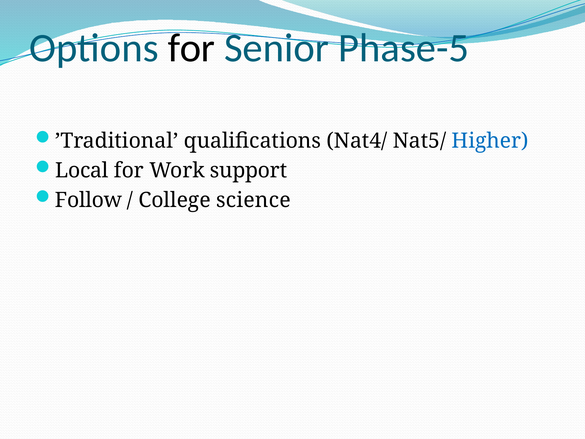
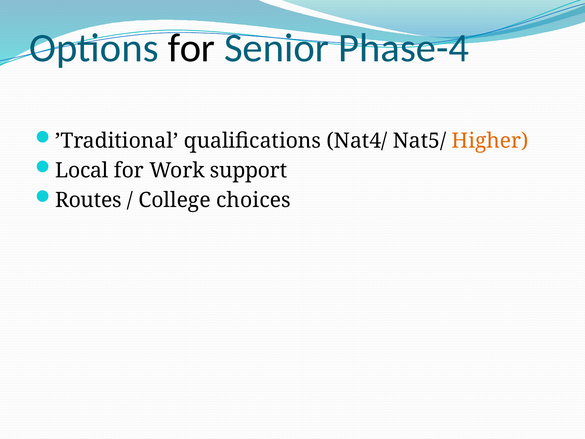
Phase-5: Phase-5 -> Phase-4 (404, 48)
Higher colour: blue -> orange (490, 141)
Follow: Follow -> Routes (88, 200)
science: science -> choices (253, 200)
